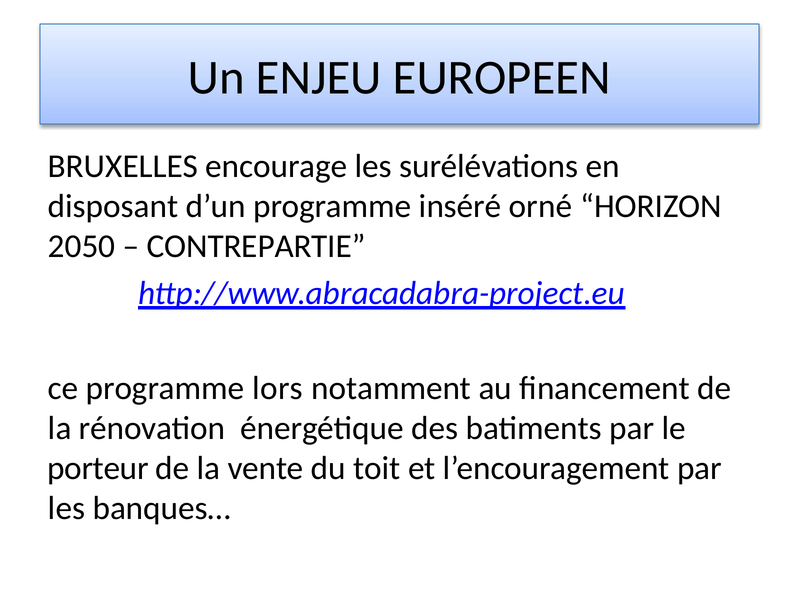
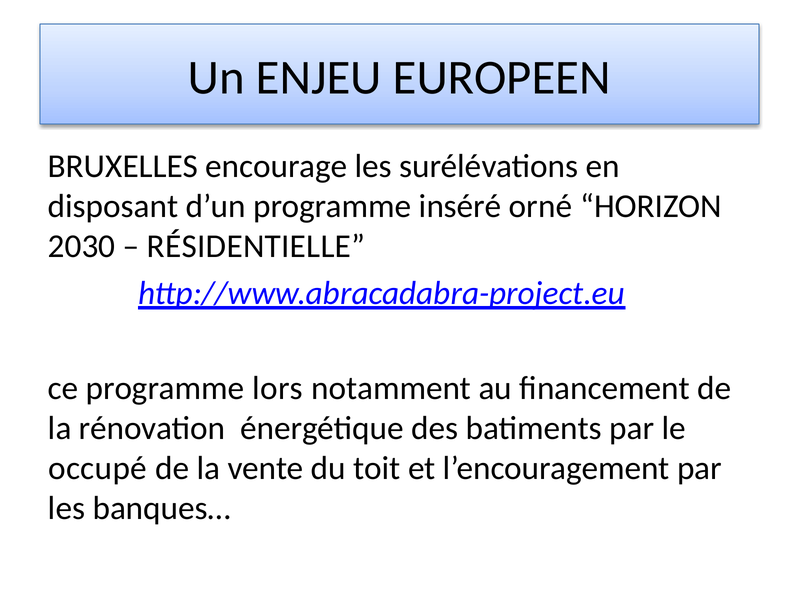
2050: 2050 -> 2030 (82, 246)
CONTREPARTIE: CONTREPARTIE -> RÉSIDENTIELLE (256, 246)
porteur: porteur -> occupé (98, 468)
